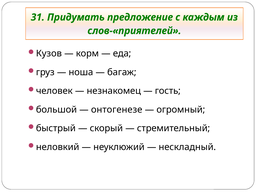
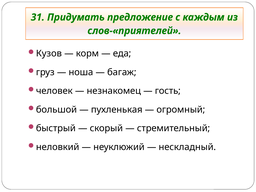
онтогенезе: онтогенезе -> пухленькая (117, 110)
